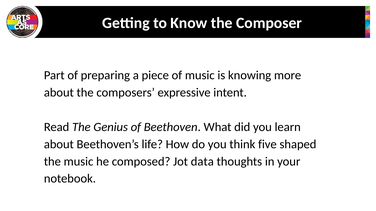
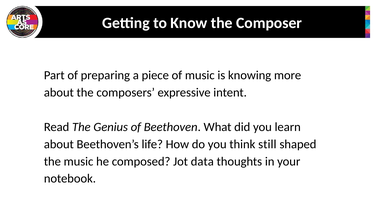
five: five -> still (267, 144)
